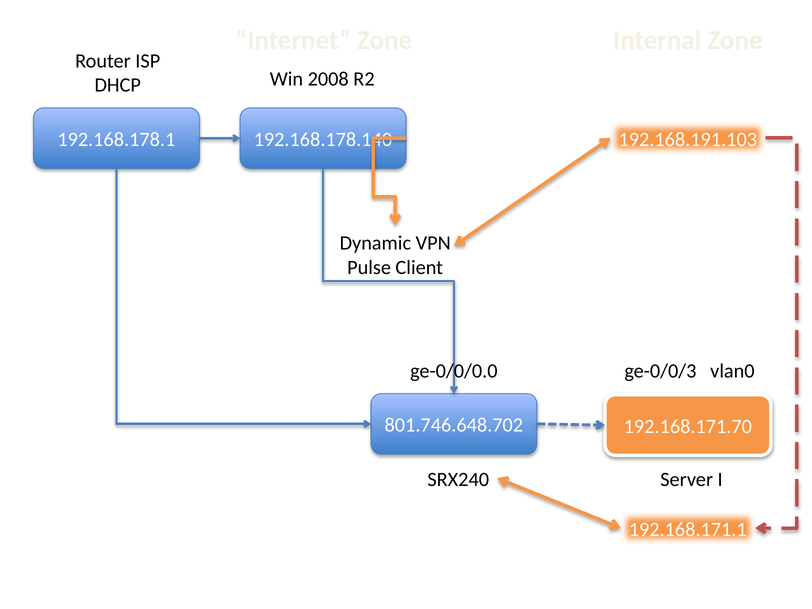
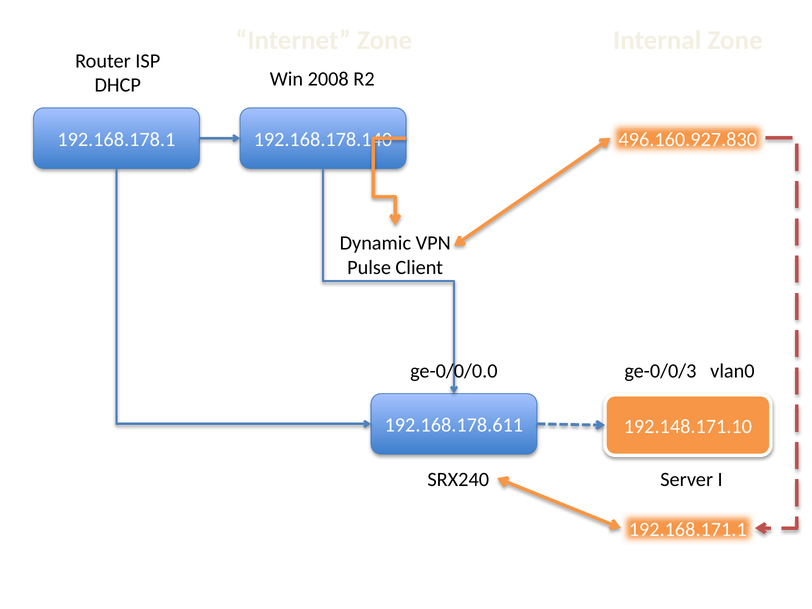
192.168.191.103: 192.168.191.103 -> 496.160.927.830 (688, 139)
801.746.648.702: 801.746.648.702 -> 192.168.178.611 (454, 425)
192.168.171.70: 192.168.171.70 -> 192.148.171.10 (688, 426)
